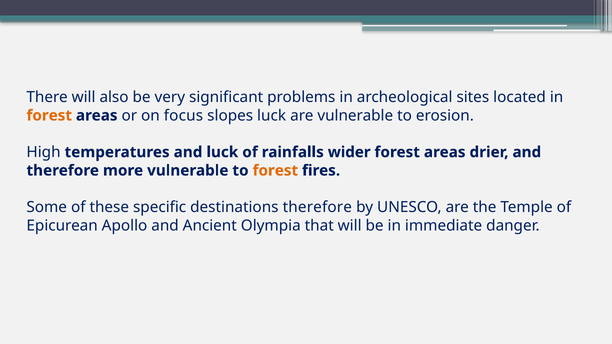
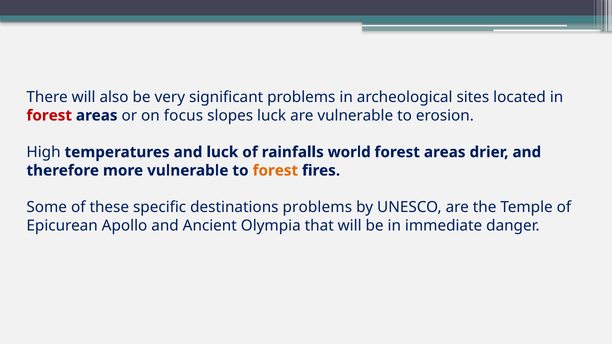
forest colour: orange -> red (49, 116)
wider: wider -> world (349, 152)
destinations therefore: therefore -> problems (317, 207)
